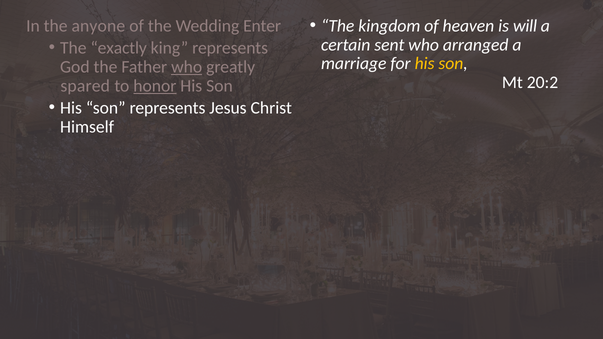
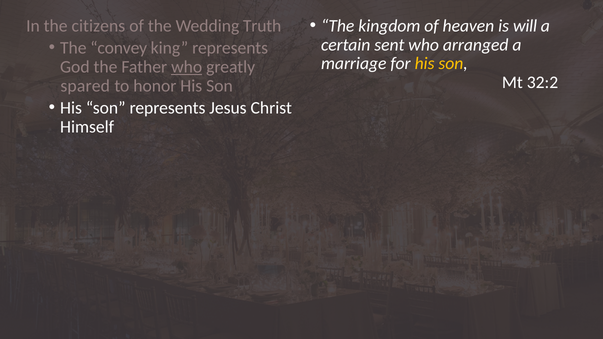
anyone: anyone -> citizens (98, 26)
Enter: Enter -> Truth (262, 26)
exactly: exactly -> convey (119, 48)
20:2: 20:2 -> 32:2 (542, 83)
honor underline: present -> none (155, 86)
